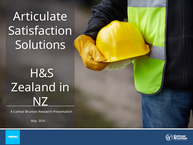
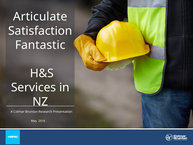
Solutions: Solutions -> Fantastic (40, 45)
Zealand: Zealand -> Services (34, 87)
